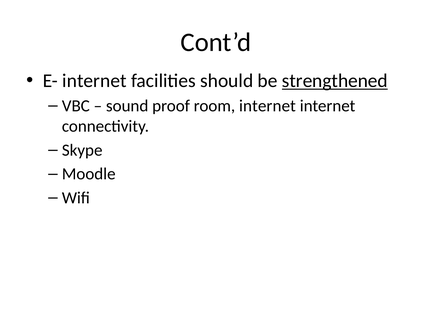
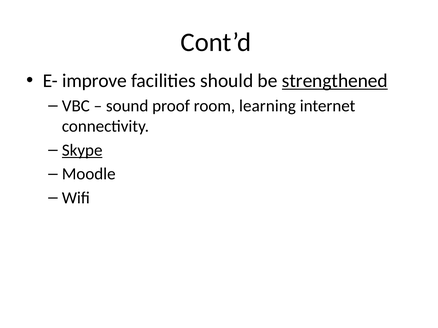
E- internet: internet -> improve (95, 81)
room internet: internet -> learning (267, 106)
Skype underline: none -> present (82, 150)
